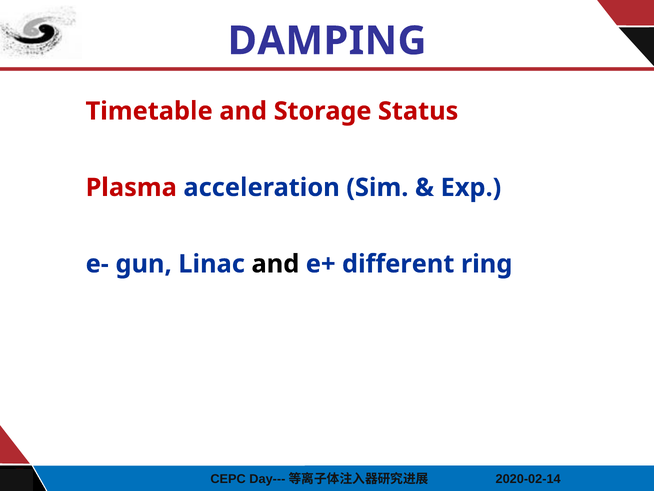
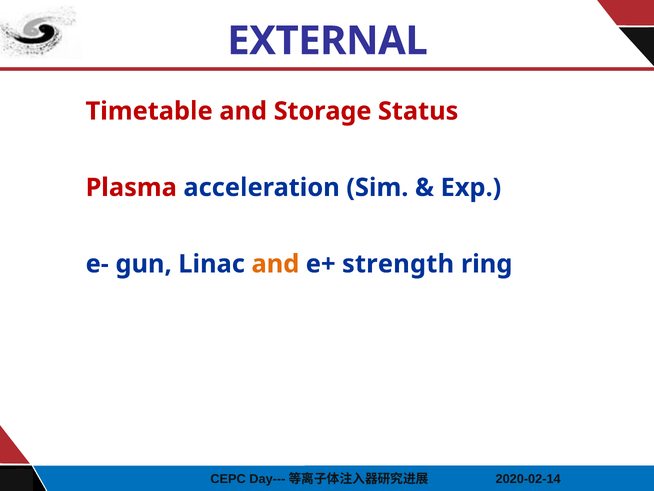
DAMPING: DAMPING -> EXTERNAL (327, 41)
and colour: black -> orange (275, 264)
different: different -> strength (398, 264)
